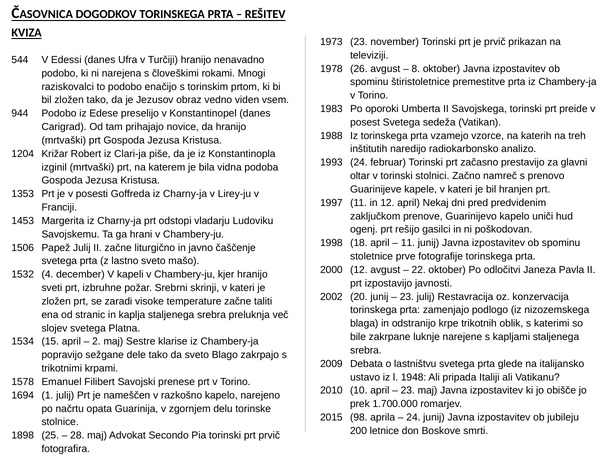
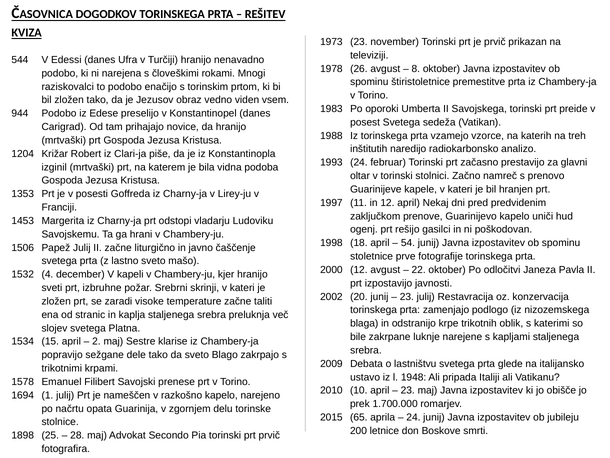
11: 11 -> 54 (408, 243)
98: 98 -> 65 (359, 417)
